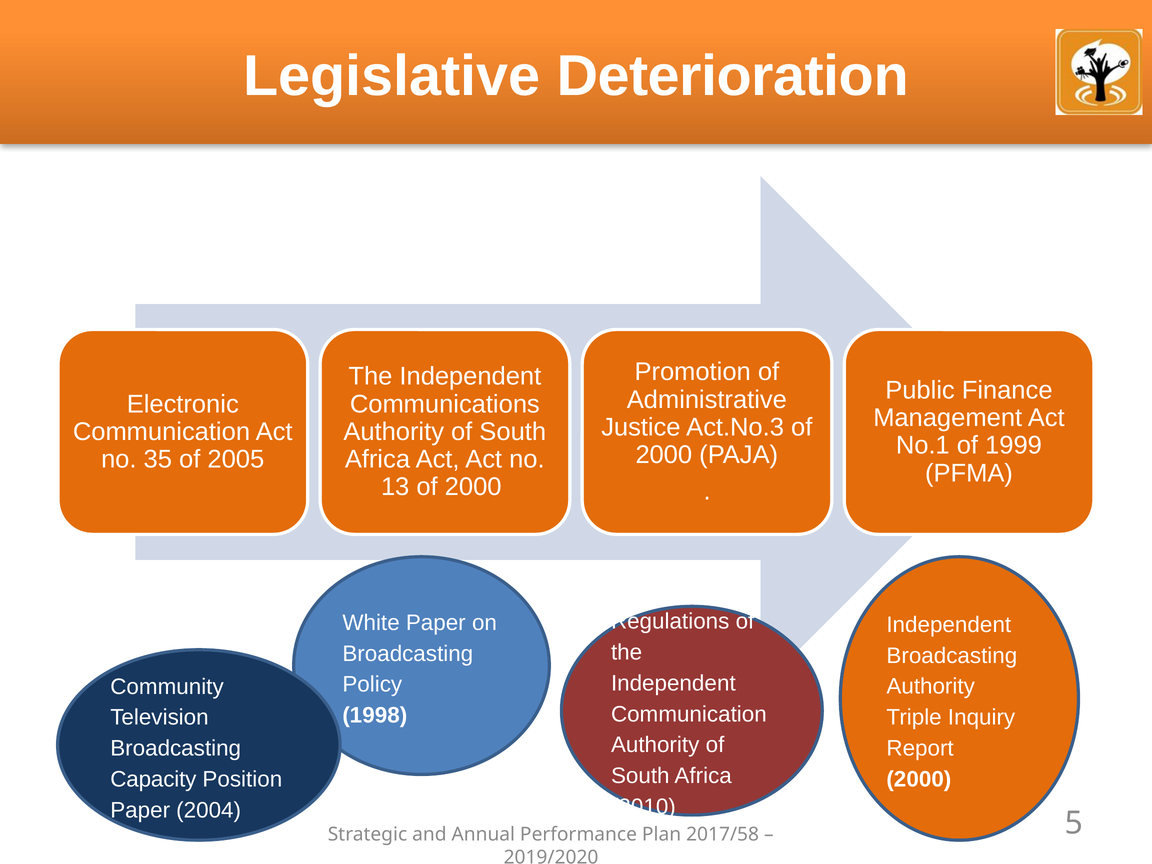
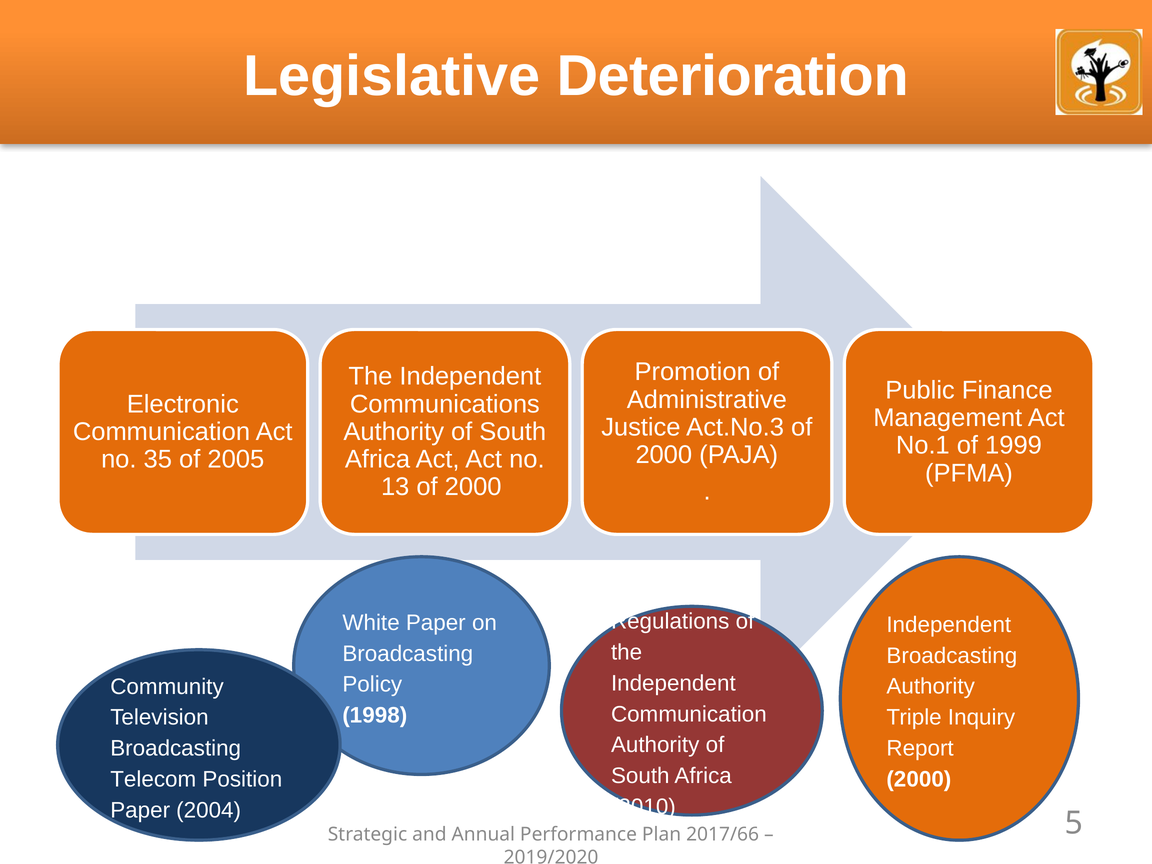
Capacity: Capacity -> Telecom (153, 779)
2017/58: 2017/58 -> 2017/66 (723, 834)
